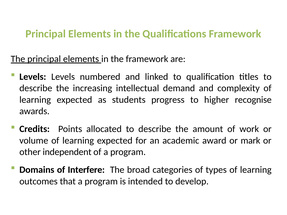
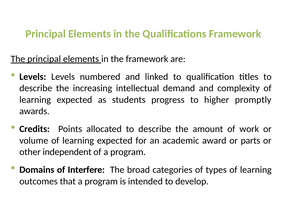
recognise: recognise -> promptly (253, 100)
mark: mark -> parts (250, 141)
